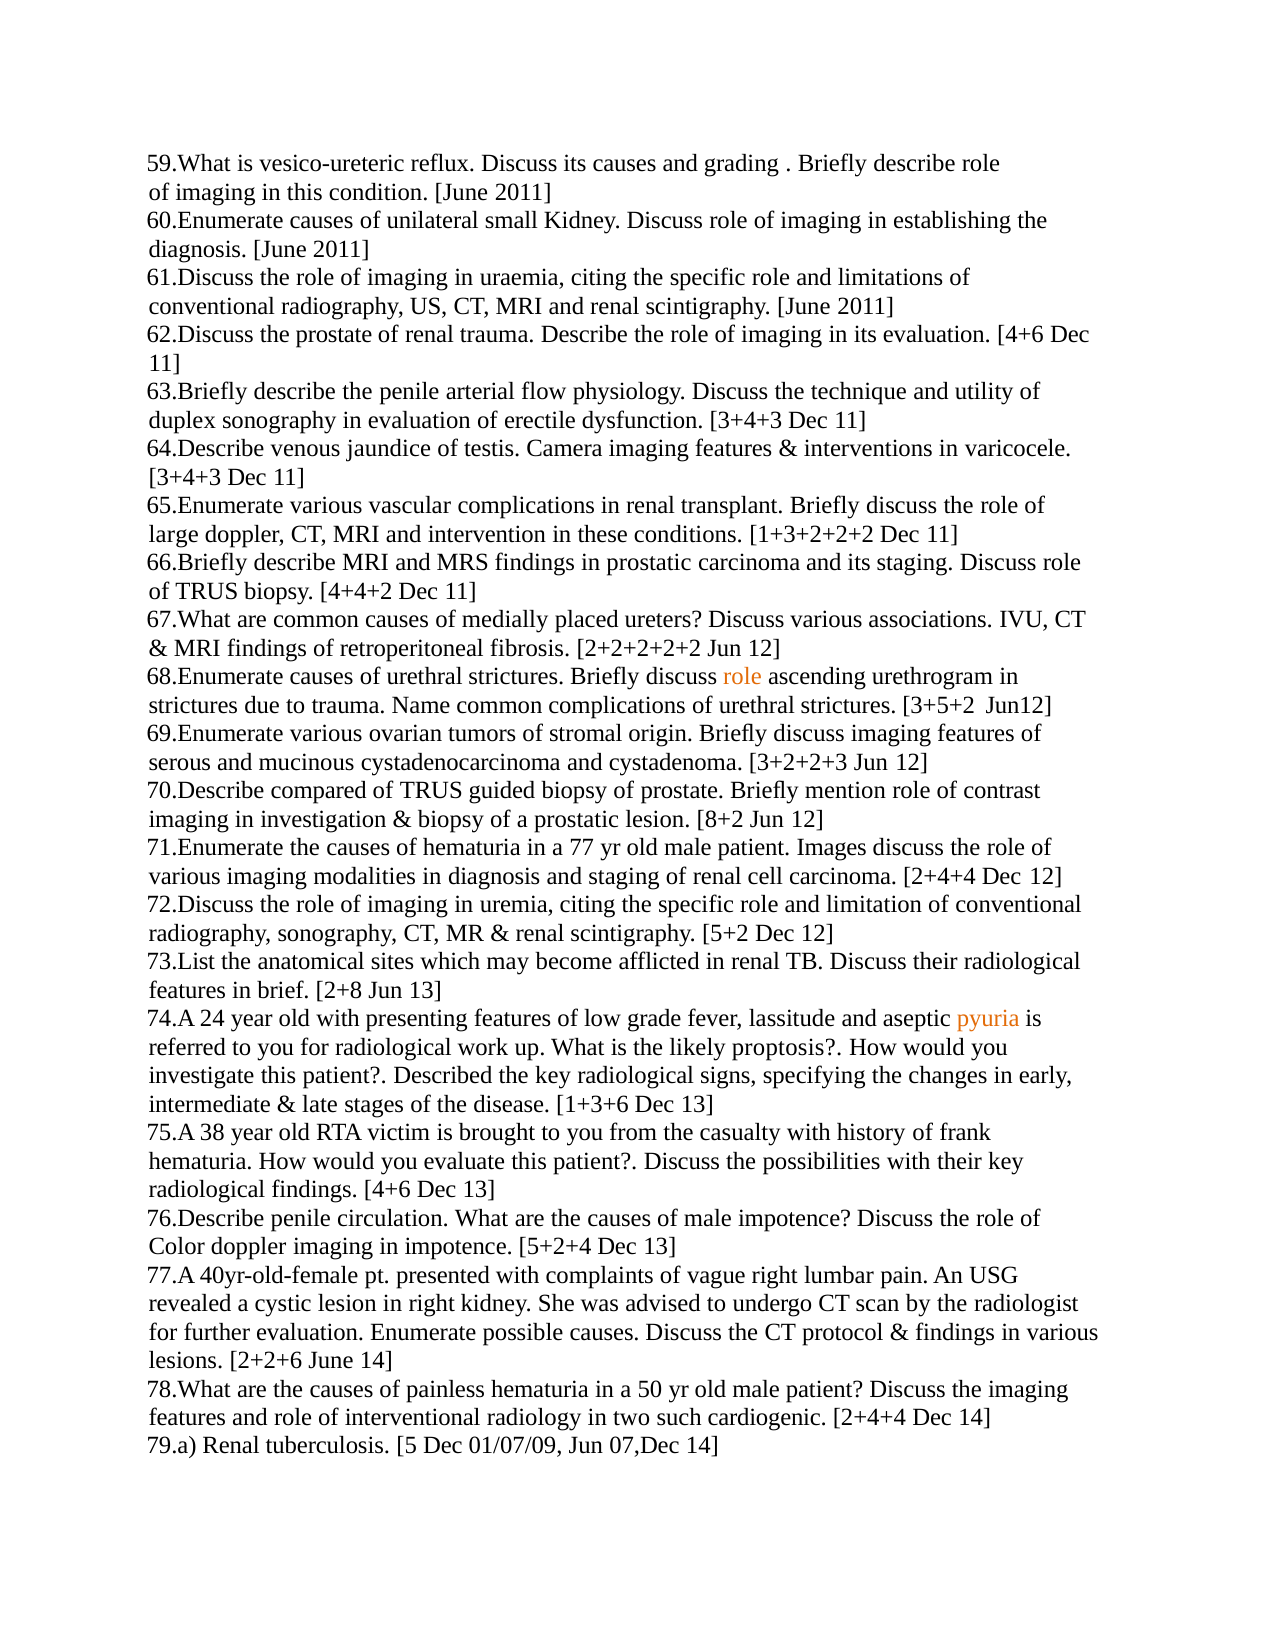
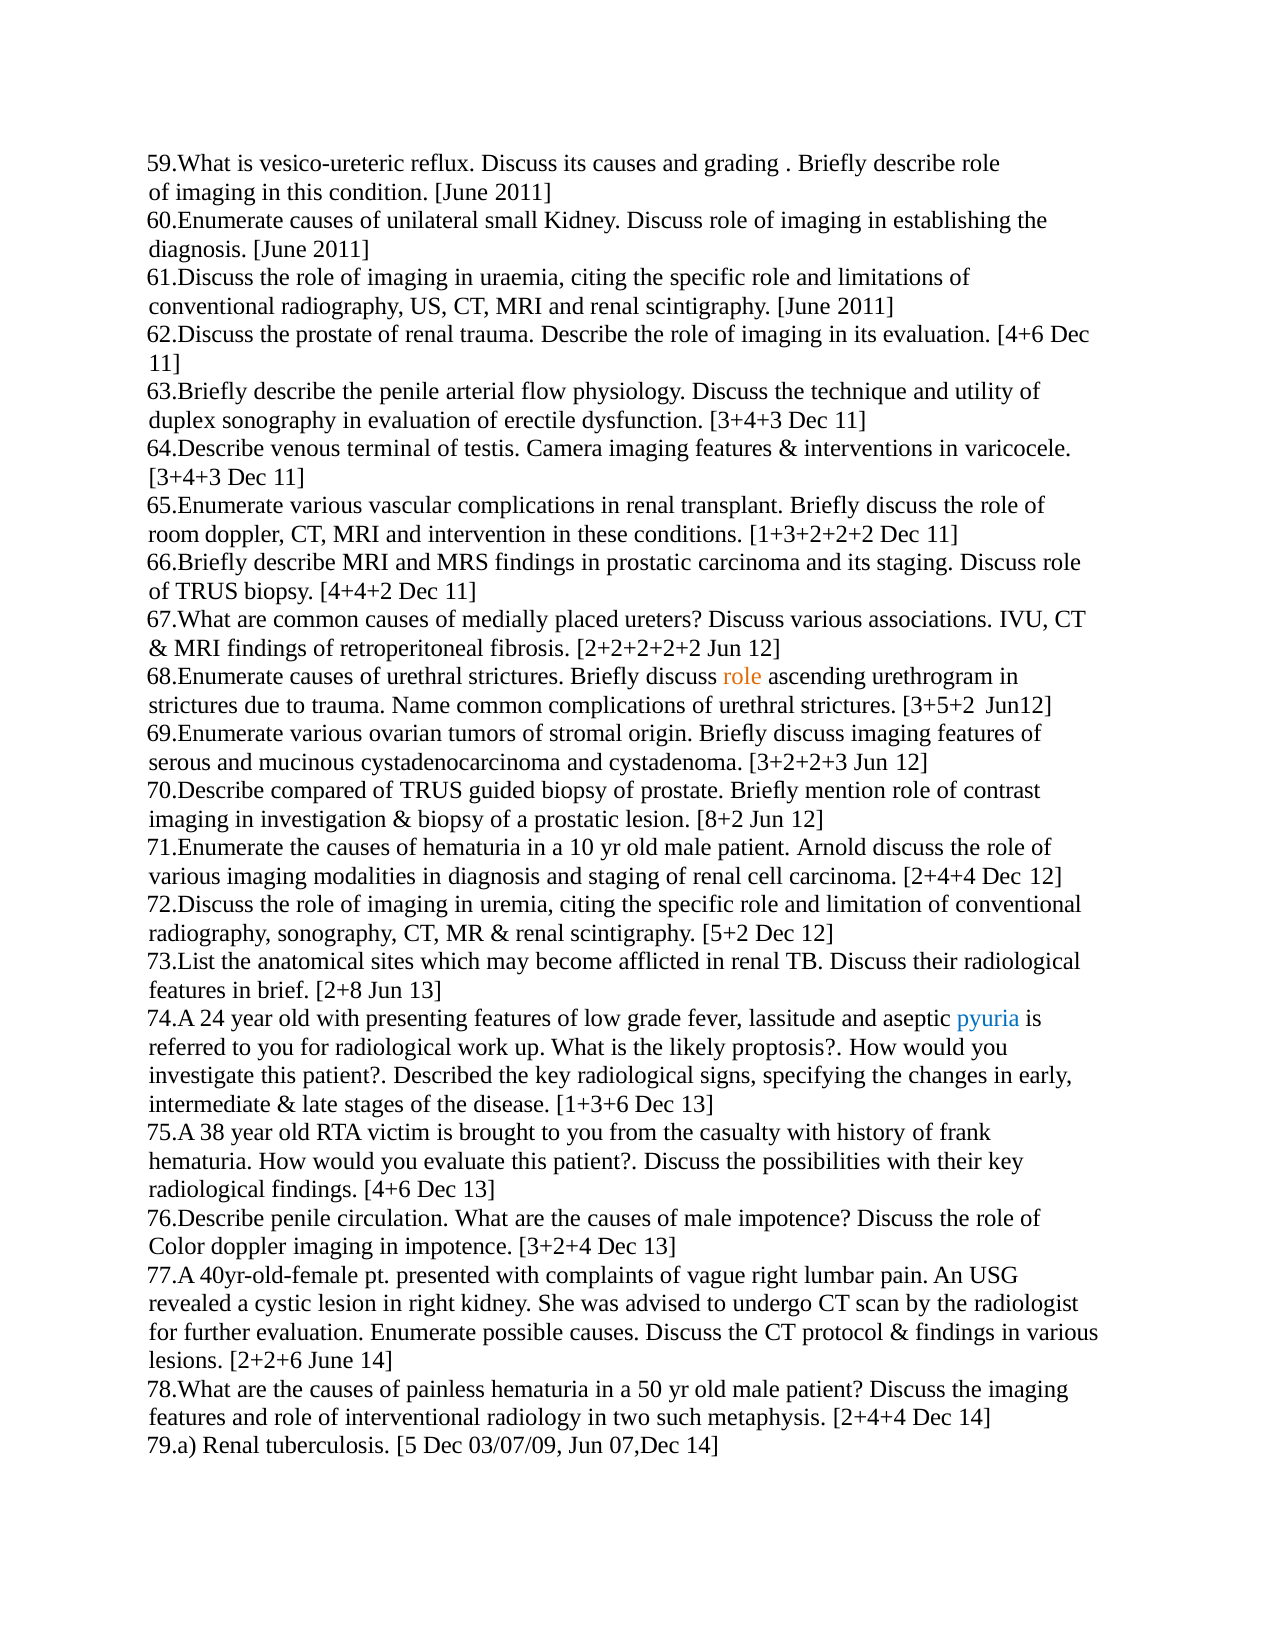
jaundice: jaundice -> terminal (389, 448)
large: large -> room (174, 534)
77: 77 -> 10 (582, 847)
Images: Images -> Arnold (832, 847)
pyuria colour: orange -> blue (988, 1018)
5+2+4: 5+2+4 -> 3+2+4 (555, 1246)
cardiogenic: cardiogenic -> metaphysis (767, 1417)
01/07/09: 01/07/09 -> 03/07/09 (516, 1445)
